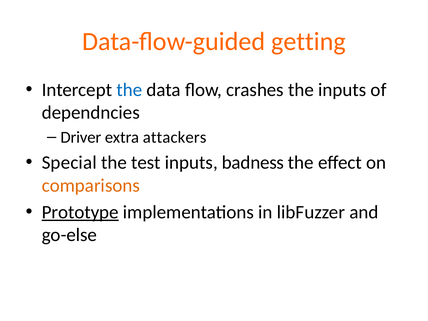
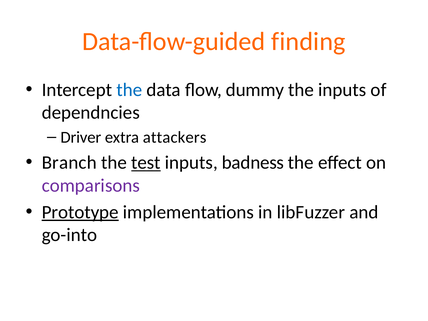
getting: getting -> finding (308, 41)
crashes: crashes -> dummy (255, 90)
Special: Special -> Branch (69, 163)
test underline: none -> present (146, 163)
comparisons colour: orange -> purple (91, 185)
go-else: go-else -> go-into (69, 235)
